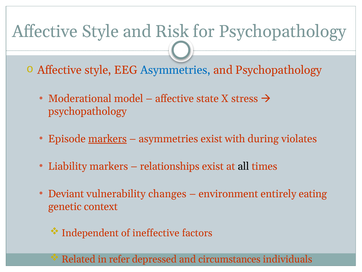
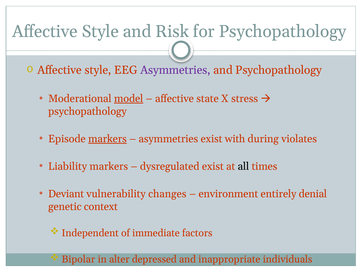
Asymmetries colour: blue -> purple (175, 70)
model underline: none -> present (129, 98)
relationships: relationships -> dysregulated (170, 166)
eating: eating -> denial (313, 193)
ineffective: ineffective -> immediate (156, 233)
Related: Related -> Bipolar (78, 259)
refer: refer -> alter (119, 259)
circumstances: circumstances -> inappropriate (229, 259)
